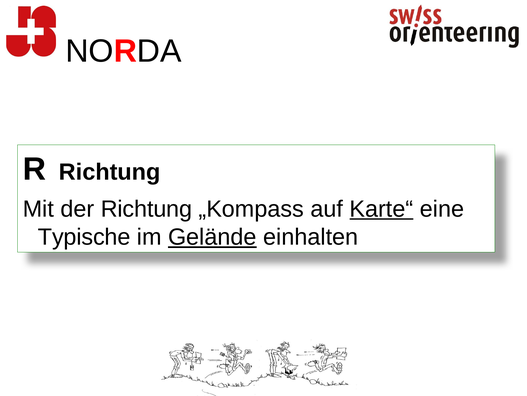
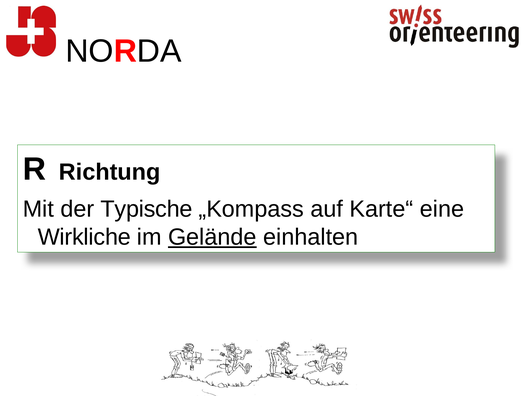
der Richtung: Richtung -> Typische (147, 209)
Karte“ underline: present -> none (381, 209)
Typische: Typische -> Wirkliche (84, 237)
